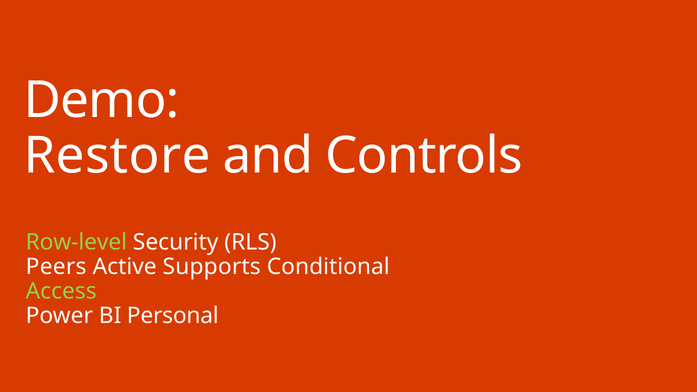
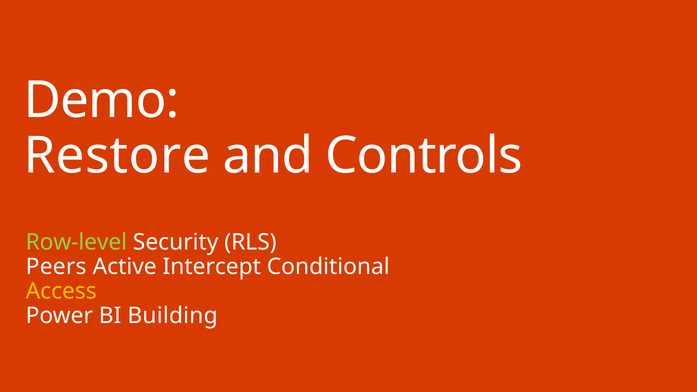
Supports: Supports -> Intercept (212, 267)
Access colour: light green -> yellow (61, 291)
Personal: Personal -> Building (173, 316)
